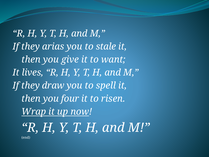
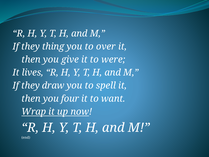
arias: arias -> thing (53, 46)
stale: stale -> over (106, 46)
want: want -> were (113, 59)
risen: risen -> want (113, 98)
